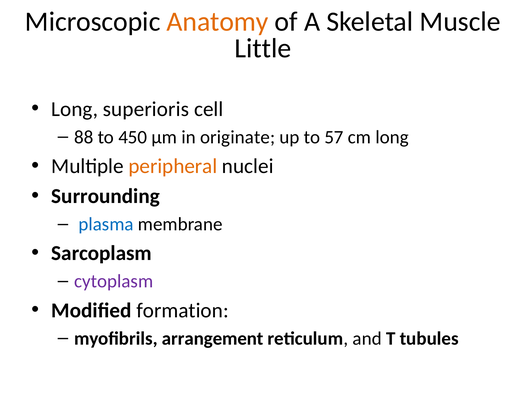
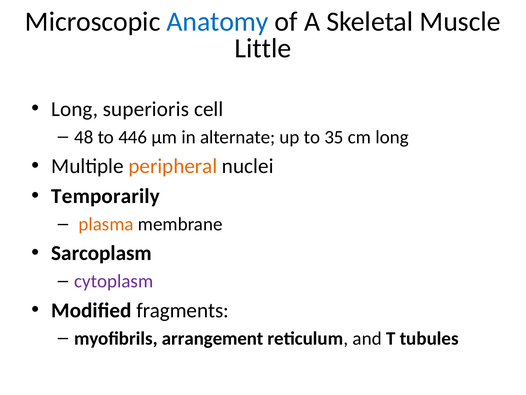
Anatomy colour: orange -> blue (218, 22)
88: 88 -> 48 (84, 137)
450: 450 -> 446 (133, 137)
originate: originate -> alternate (238, 137)
57: 57 -> 35 (334, 137)
Surrounding: Surrounding -> Temporarily (106, 196)
plasma colour: blue -> orange (106, 224)
formation: formation -> fragments (183, 310)
